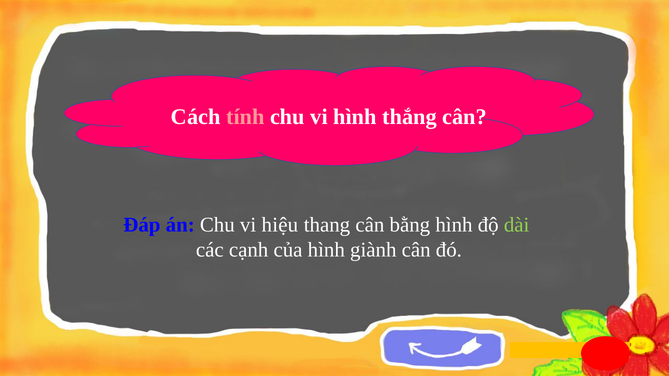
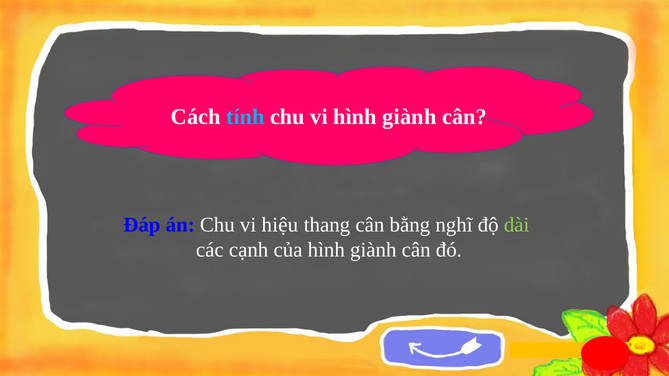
tính colour: pink -> light blue (245, 117)
vi hình thắng: thắng -> giành (409, 117)
bằng hình: hình -> nghĩ (454, 225)
